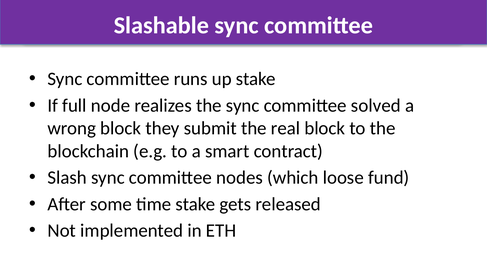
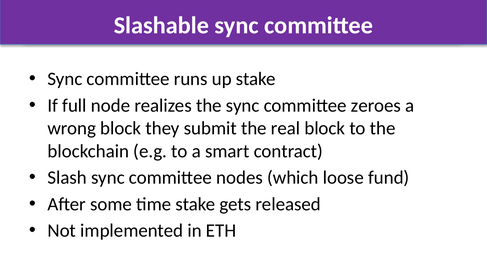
solved: solved -> zeroes (376, 106)
